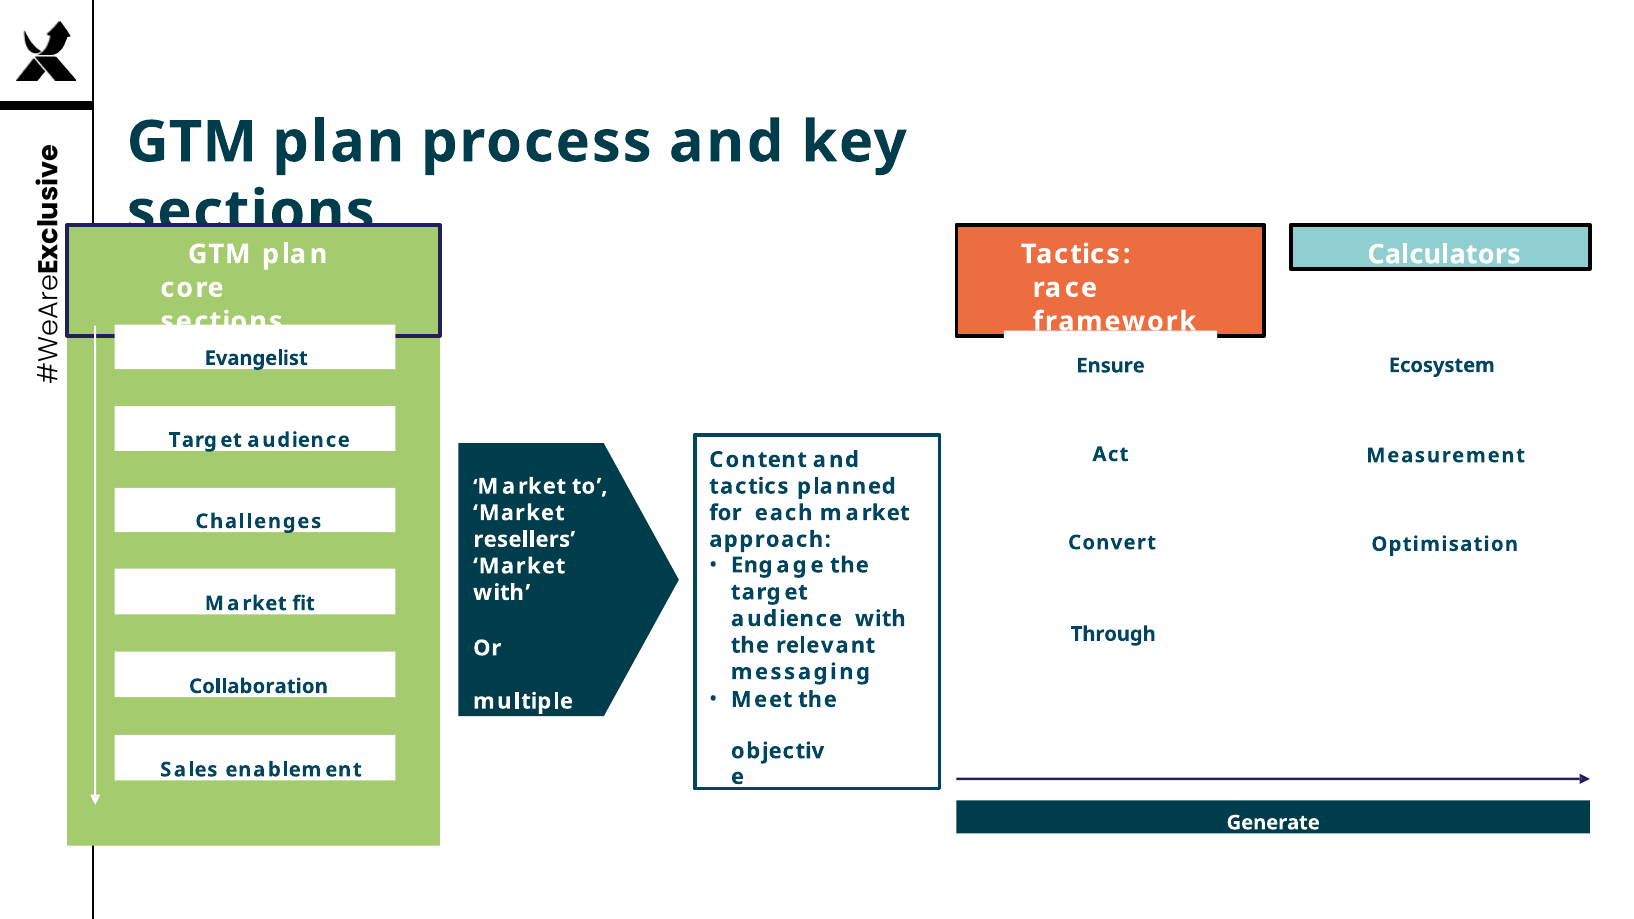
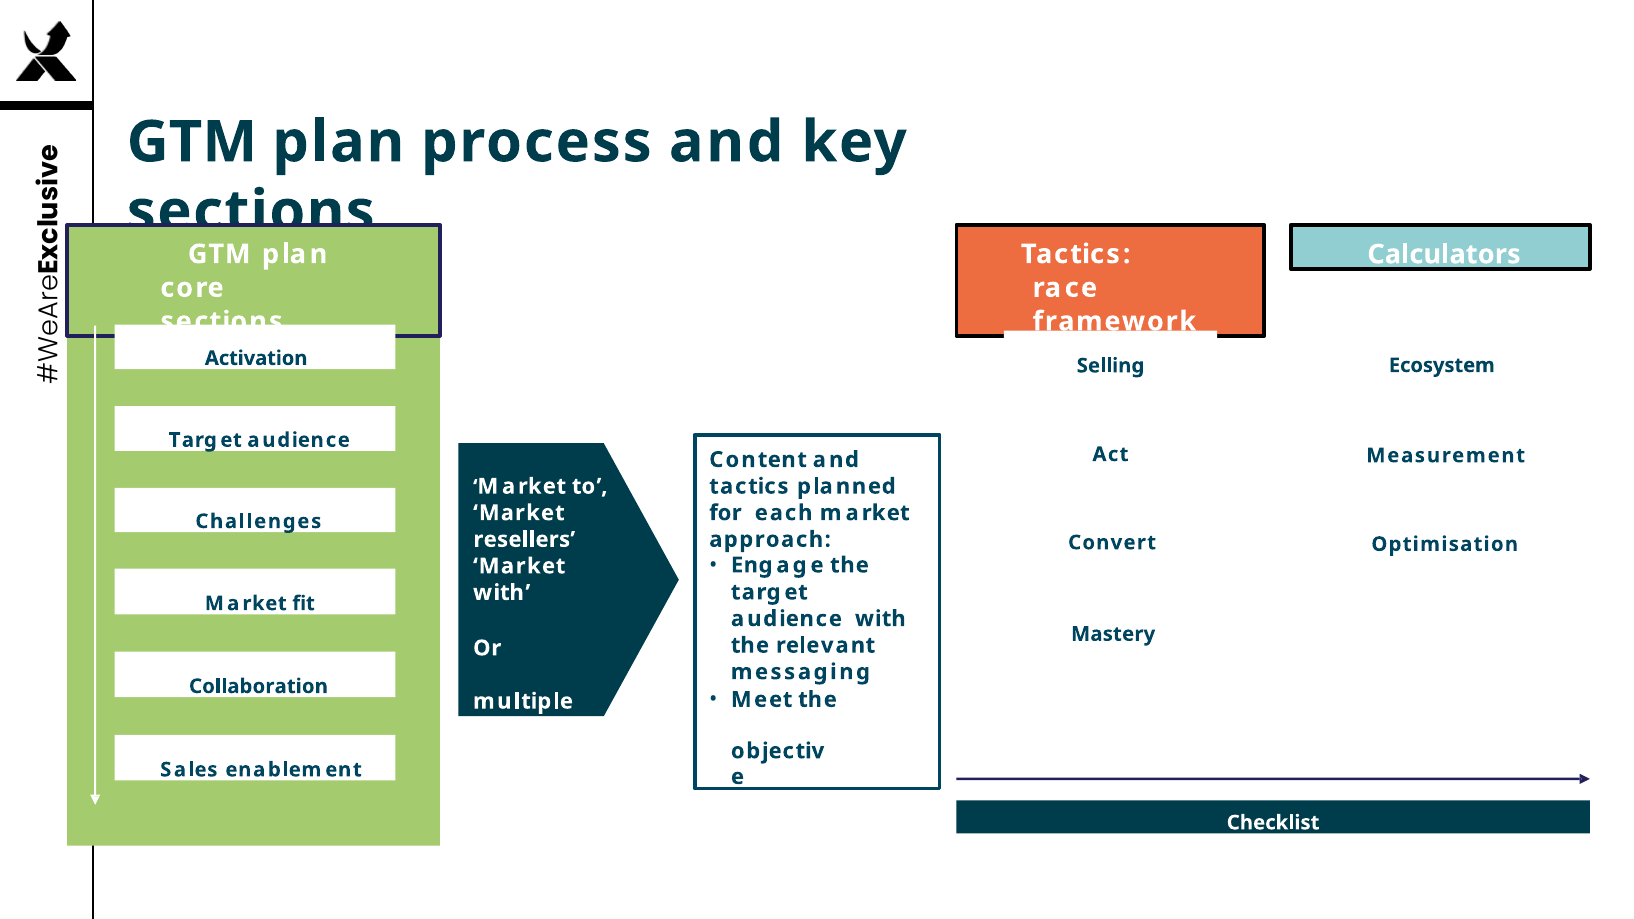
Evangelist: Evangelist -> Activation (256, 358)
Ensure: Ensure -> Selling (1110, 366)
Through: Through -> Mastery (1113, 634)
Generate: Generate -> Checklist (1273, 823)
